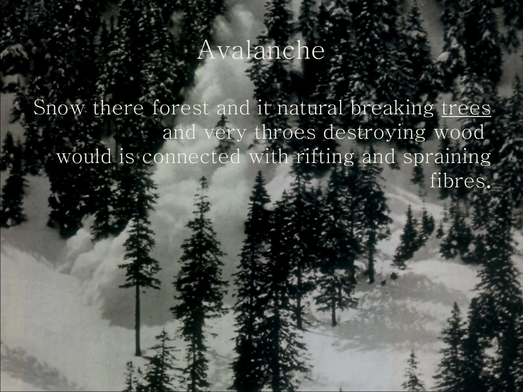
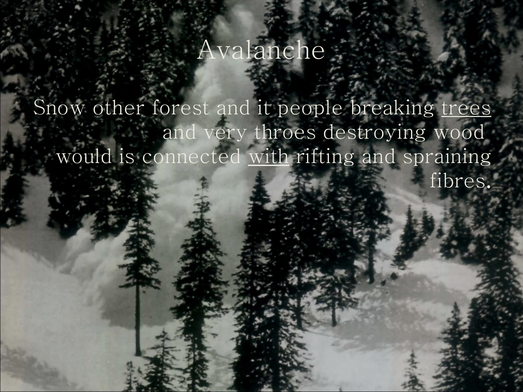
there: there -> other (119, 108)
natural: natural -> people (310, 108)
with underline: none -> present (269, 157)
